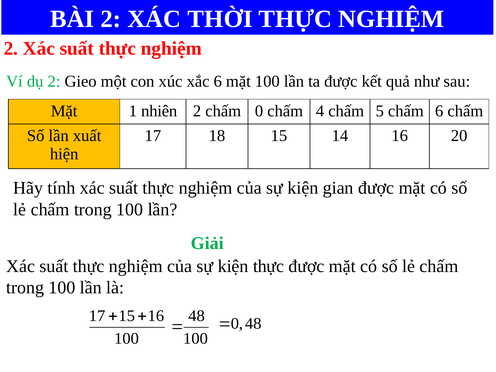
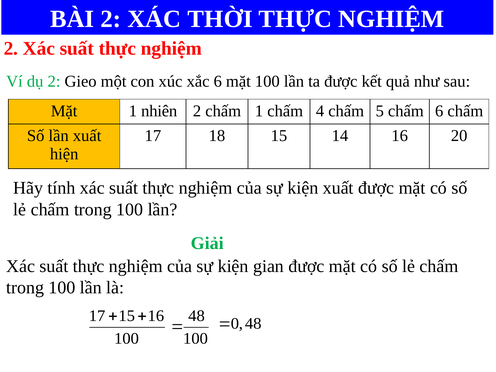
chấm 0: 0 -> 1 (259, 111)
kiện gian: gian -> xuất (338, 188)
kiện thực: thực -> gian (268, 266)
